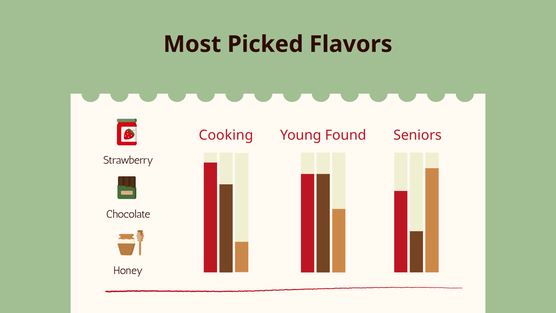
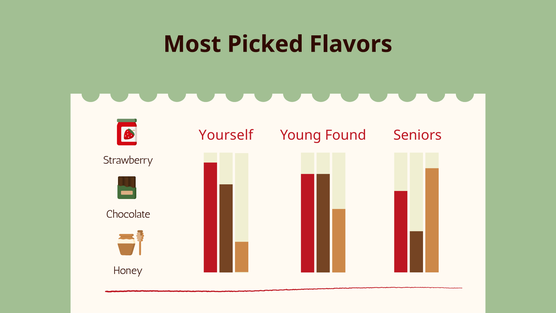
Cooking: Cooking -> Yourself (226, 135)
